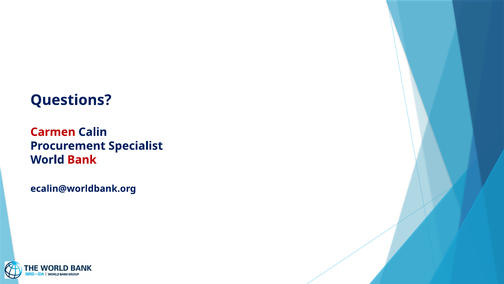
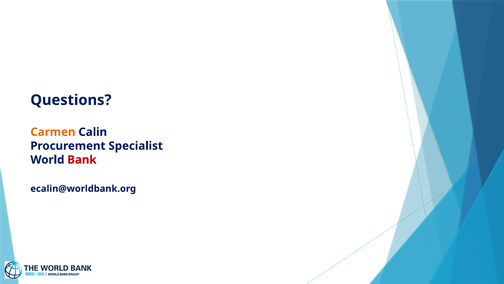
Carmen colour: red -> orange (53, 132)
